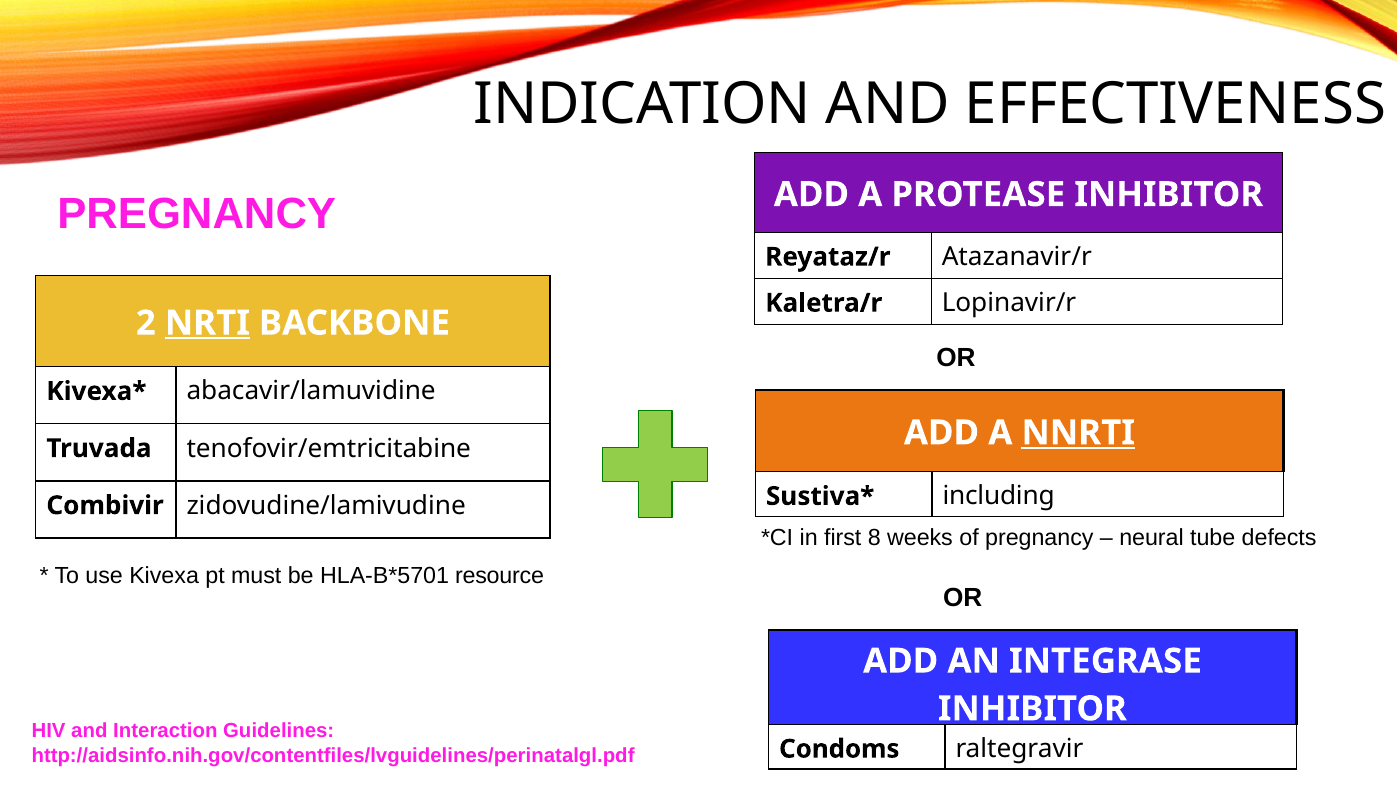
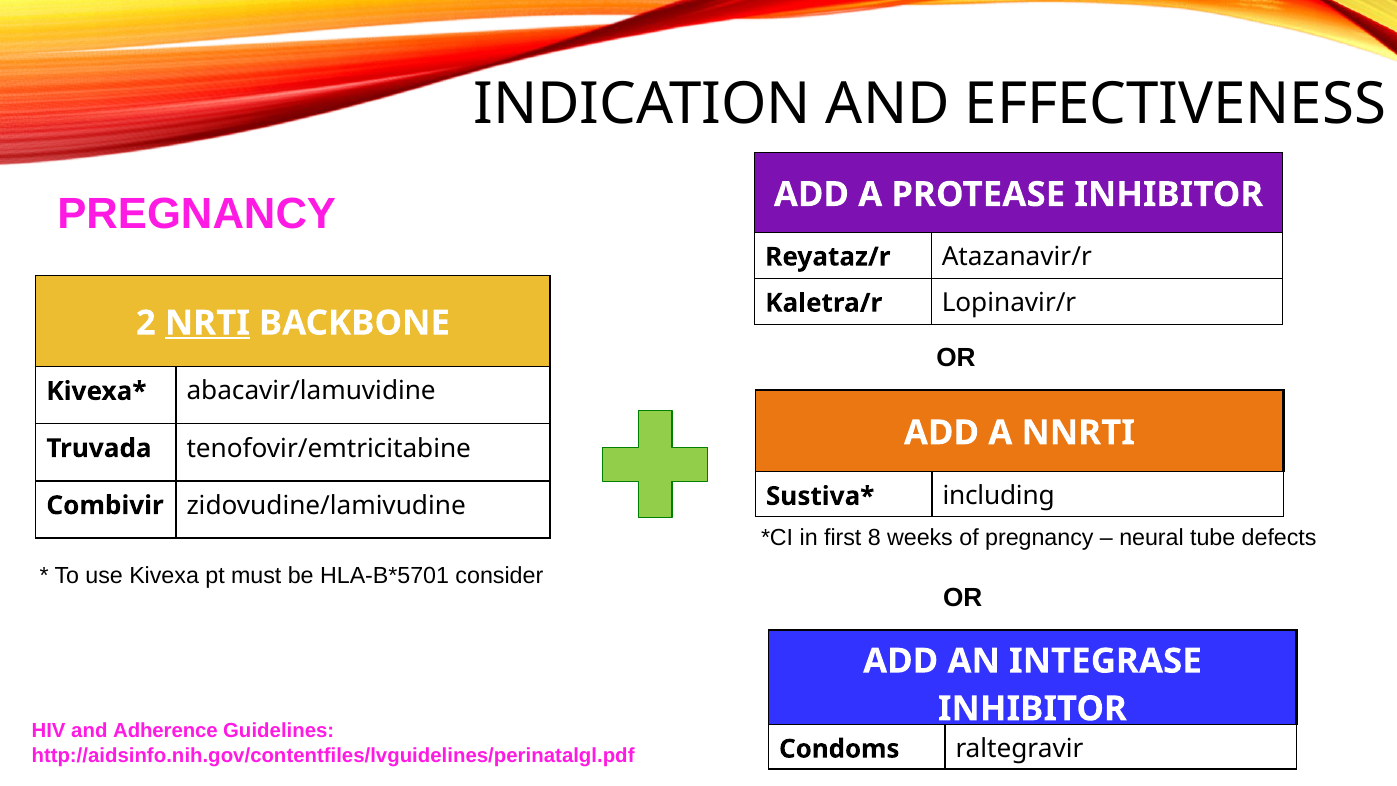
NNRTI underline: present -> none (1078, 433)
resource: resource -> consider (499, 575)
Interaction: Interaction -> Adherence (165, 731)
